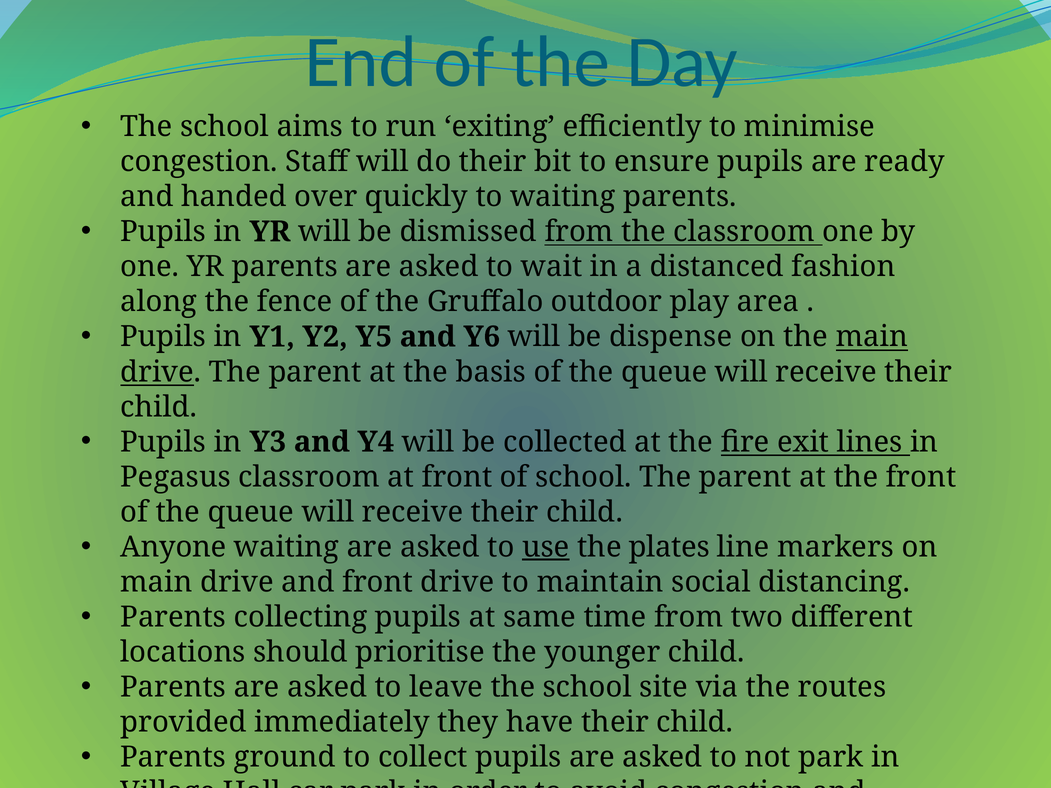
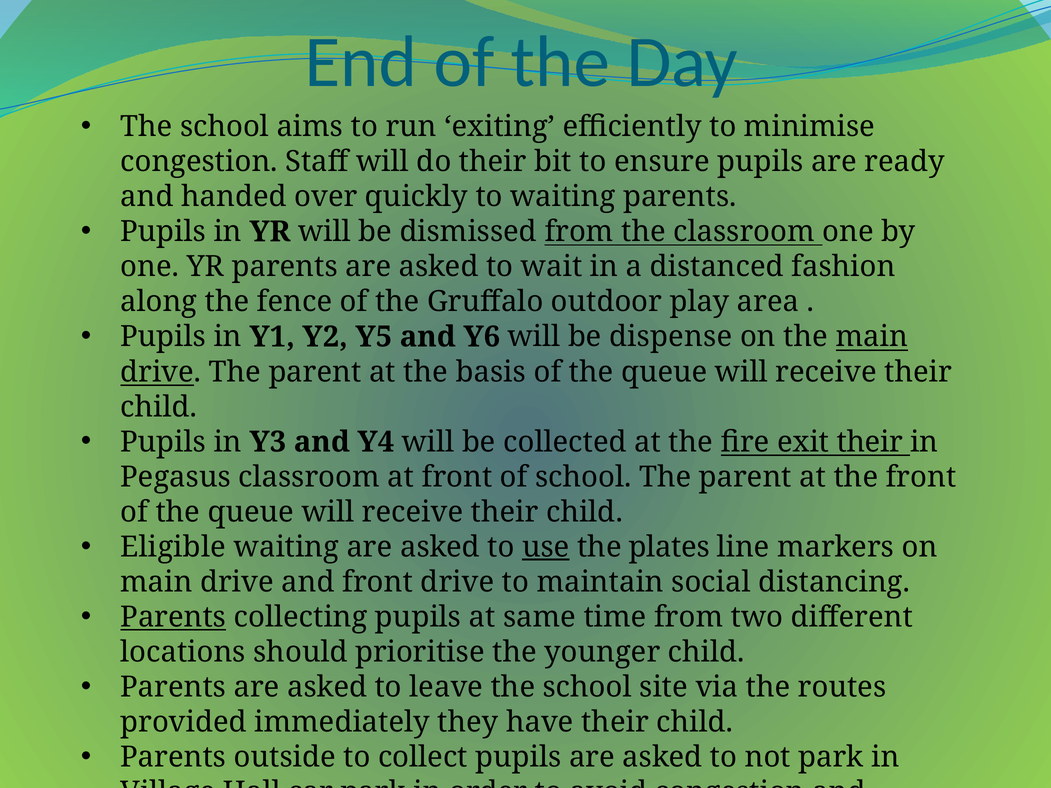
exit lines: lines -> their (870, 442)
Anyone: Anyone -> Eligible (173, 547)
Parents underline: none -> present (173, 617)
ground: ground -> outside (285, 758)
